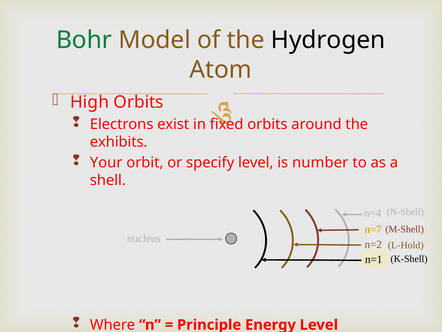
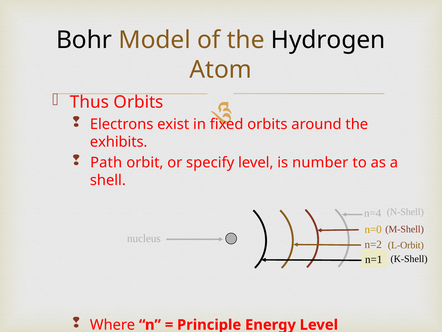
Bohr colour: green -> black (84, 40)
High: High -> Thus (90, 102)
Your: Your -> Path (106, 162)
n=7: n=7 -> n=0 (373, 229)
L-Hold: L-Hold -> L-Orbit (406, 245)
